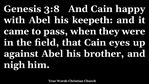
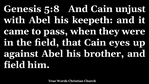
3:8: 3:8 -> 5:8 (52, 9)
happy: happy -> unjust (130, 9)
nigh: nigh -> field (14, 65)
